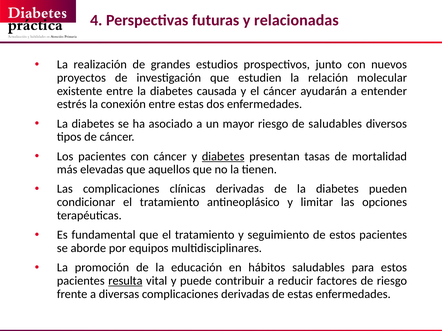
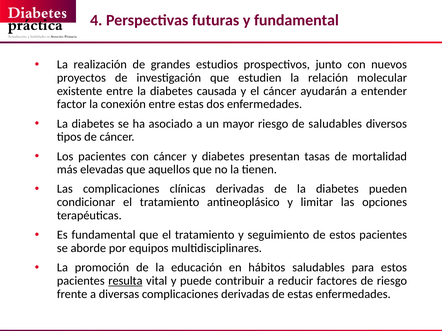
y relacionadas: relacionadas -> fundamental (296, 20)
estrés: estrés -> factor (72, 104)
diabetes underline: present -> none (223, 157)
